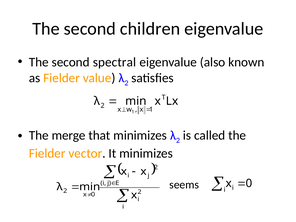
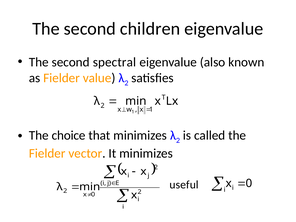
merge: merge -> choice (69, 135)
seems: seems -> useful (184, 185)
